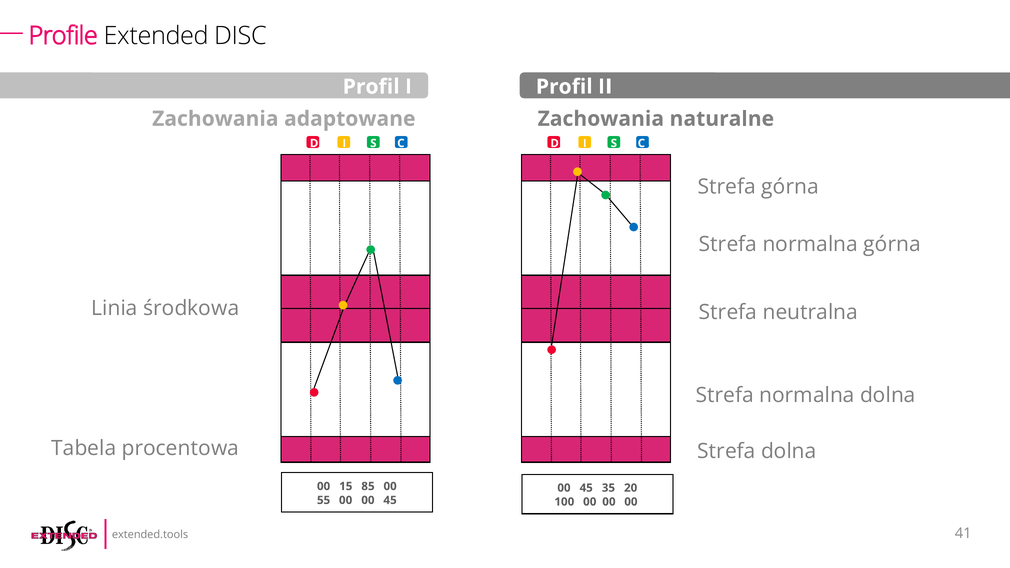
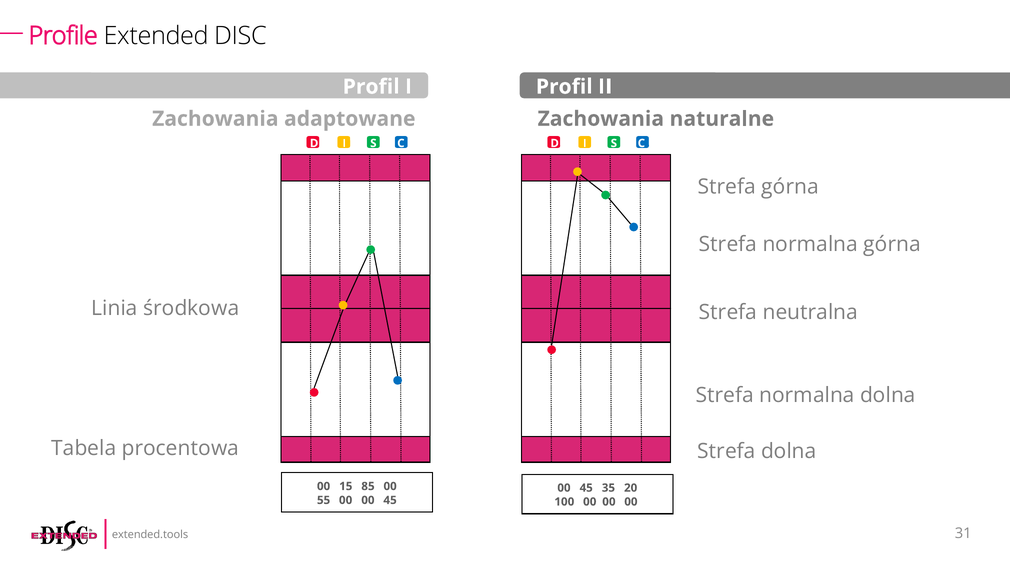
41: 41 -> 31 (963, 534)
